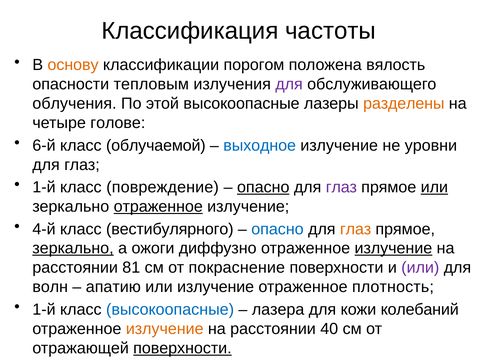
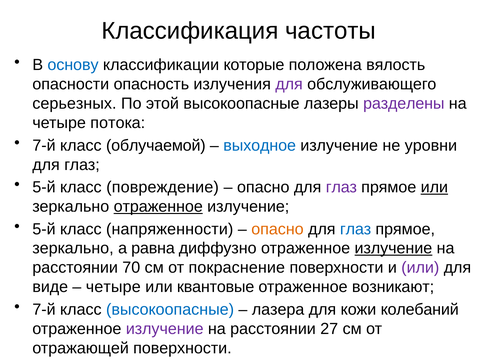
основу colour: orange -> blue (73, 65)
порогом: порогом -> которые (254, 65)
тепловым: тепловым -> опасность (151, 84)
облучения: облучения -> серьезных (74, 103)
разделены colour: orange -> purple (404, 103)
голове: голове -> потока (118, 123)
6-й: 6-й -> 7-й (44, 145)
1-й: 1-й -> 5-й (44, 187)
опасно underline: present -> none (263, 187)
4-й: 4-й -> 5-й (44, 229)
вестибулярного: вестибулярного -> напряженности (170, 229)
опасно colour: blue -> orange (277, 229)
глаз colour: orange -> blue (356, 229)
зеркально underline: present -> none (73, 248)
ожоги: ожоги -> равна (153, 248)
81: 81 -> 70 (131, 267)
волн: волн -> виде (50, 287)
апатию: апатию -> четыре (113, 287)
или излучение: излучение -> квантовые (216, 287)
плотность: плотность -> возникают (393, 287)
1-й: 1-й -> 7-й (44, 309)
излучение colour: orange -> purple (165, 328)
40: 40 -> 27 (329, 328)
поверхности underline: present -> none (182, 348)
